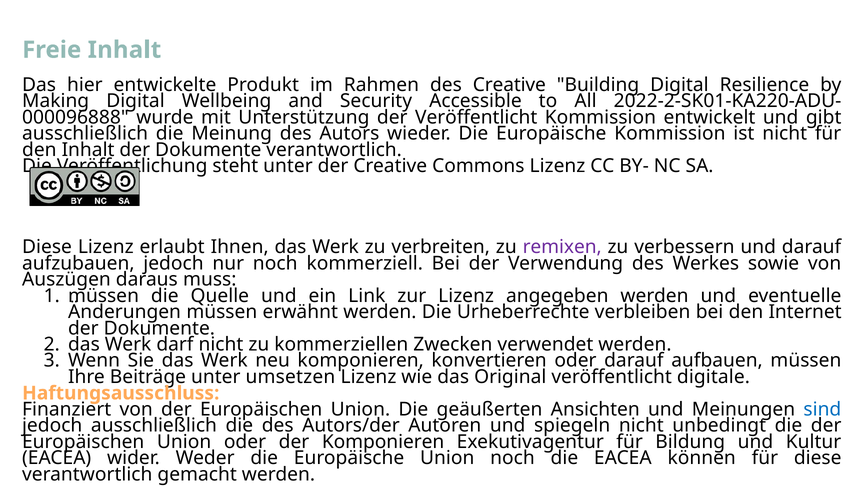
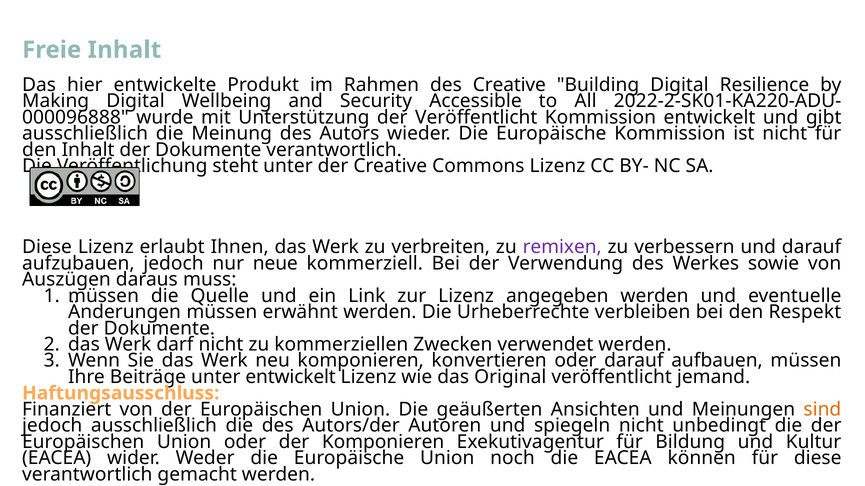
nur noch: noch -> neue (275, 264)
Internet: Internet -> Respekt (805, 312)
unter umsetzen: umsetzen -> entwickelt (291, 377)
digitale: digitale -> jemand (714, 377)
sind colour: blue -> orange (822, 410)
